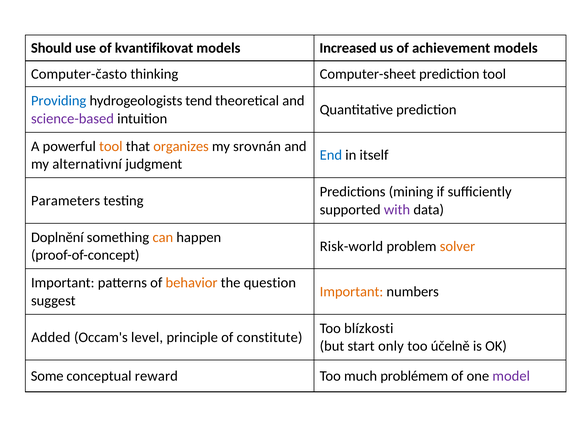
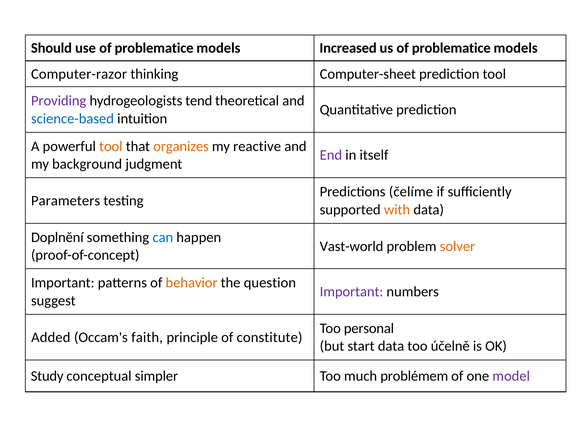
use of kvantifikovat: kvantifikovat -> problematice (154, 48)
us of achievement: achievement -> problematice (451, 48)
Computer-často: Computer-často -> Computer-razor (79, 74)
Providing colour: blue -> purple (59, 101)
science-based colour: purple -> blue (72, 119)
srovnán: srovnán -> reactive (257, 146)
End colour: blue -> purple (331, 155)
alternativní: alternativní -> background (87, 164)
mining: mining -> čelíme (411, 192)
with colour: purple -> orange (397, 210)
can colour: orange -> blue (163, 238)
Risk-world: Risk-world -> Vast-world (352, 247)
Important colour: orange -> purple (351, 292)
blízkosti: blízkosti -> personal (369, 329)
level: level -> faith (147, 338)
start only: only -> data (391, 347)
Some: Some -> Study (47, 377)
reward: reward -> simpler (156, 377)
